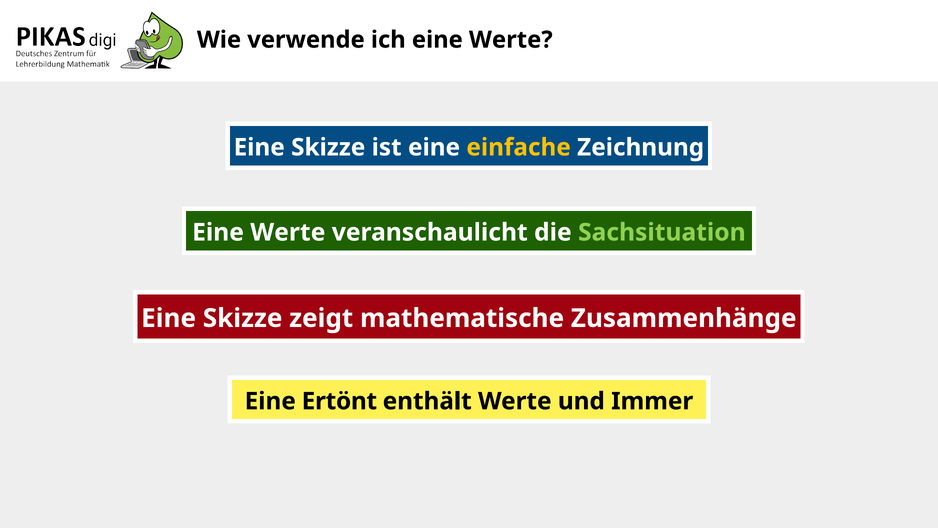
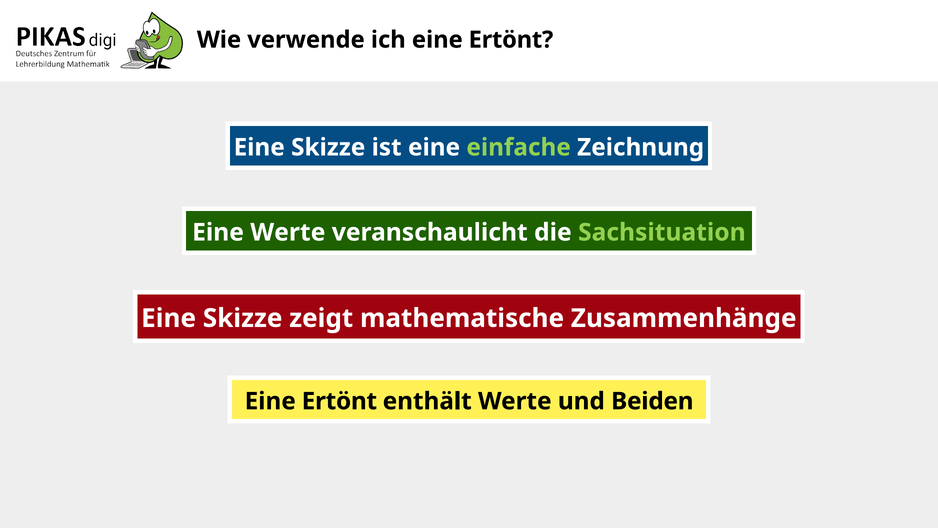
ich eine Werte: Werte -> Ertönt (511, 40)
einfache colour: yellow -> light green (519, 147)
Immer: Immer -> Beiden (652, 401)
